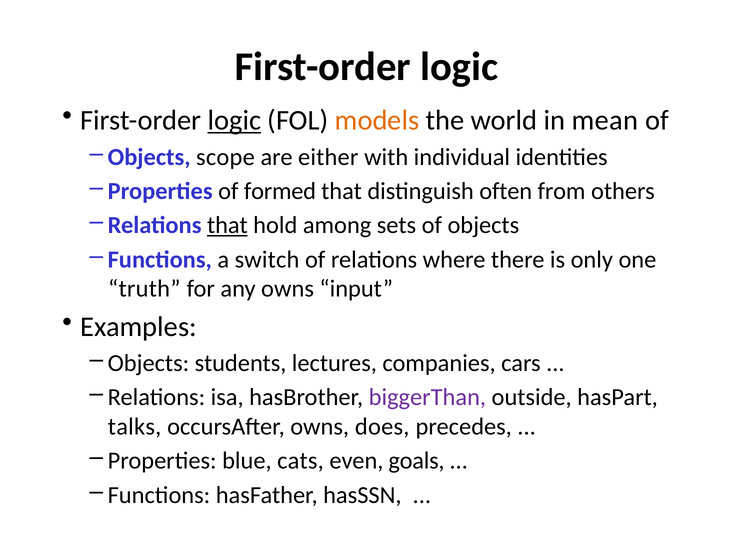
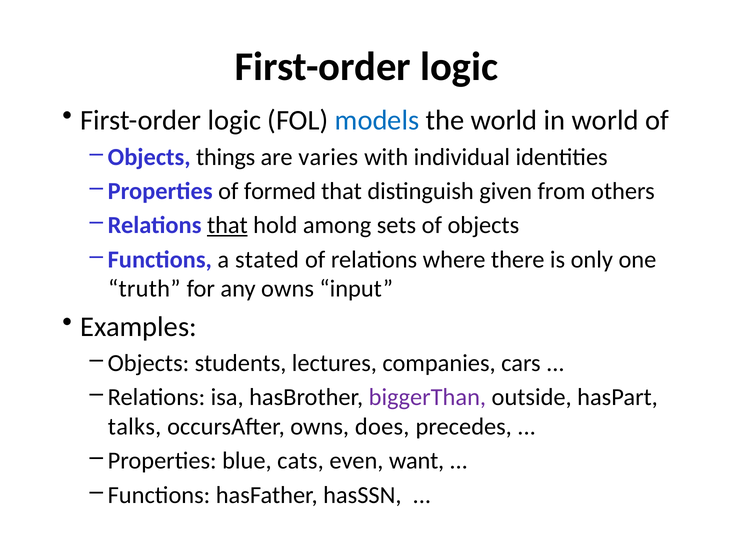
logic underline: present -> none (234, 121)
models colour: orange -> blue (377, 121)
in mean: mean -> world (605, 121)
scope: scope -> things (226, 157)
either: either -> varies (328, 157)
often: often -> given (506, 191)
switch: switch -> stated (267, 259)
goals: goals -> want (417, 461)
